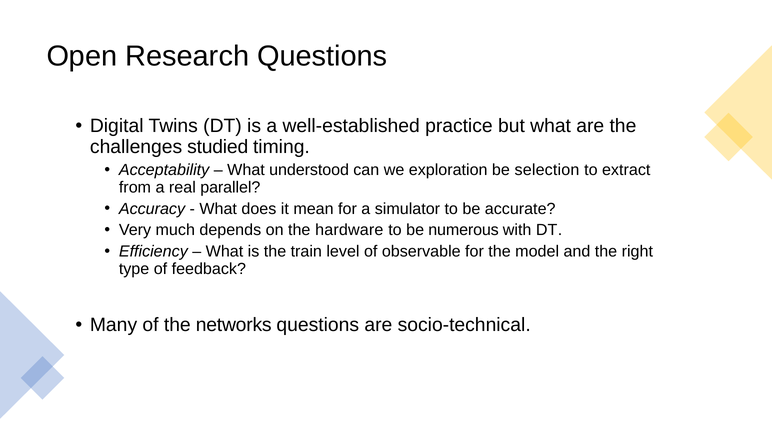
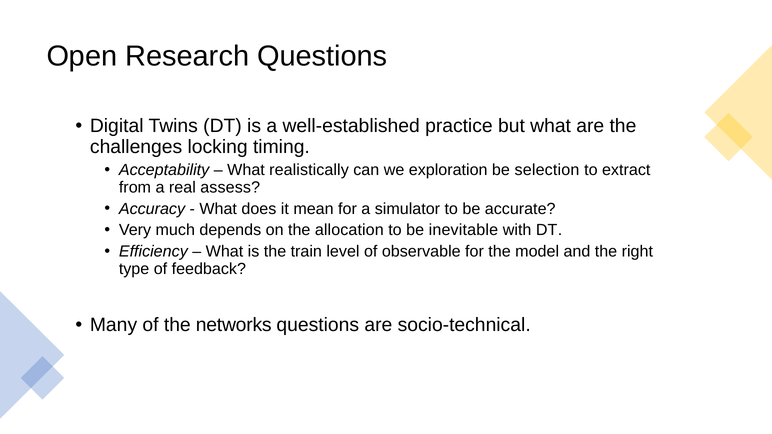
studied: studied -> locking (218, 147)
understood: understood -> realistically (309, 170)
parallel: parallel -> assess (230, 187)
hardware: hardware -> allocation (349, 230)
numerous: numerous -> inevitable (463, 230)
